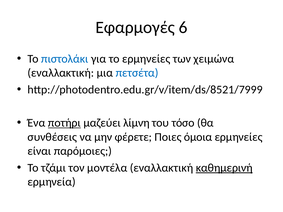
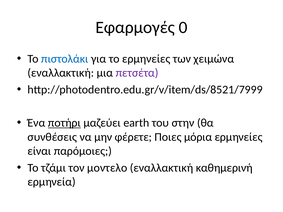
6: 6 -> 0 (183, 27)
πετσέτα colour: blue -> purple (137, 73)
λίμνη: λίμνη -> earth (136, 123)
τόσο: τόσο -> στην (183, 123)
όμοια: όμοια -> μόρια (198, 137)
μοντέλα: μοντέλα -> μοντελο (107, 168)
καθημερινή underline: present -> none (224, 168)
